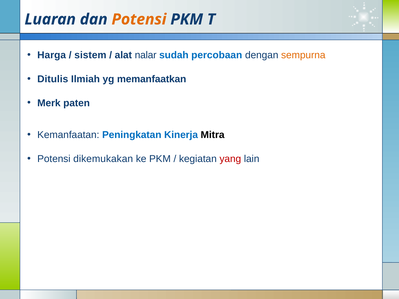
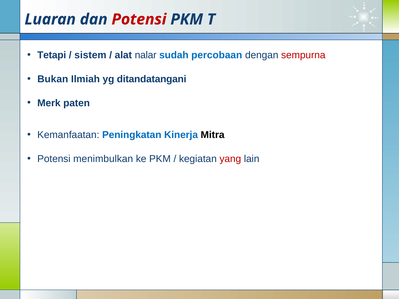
Potensi colour: orange -> red (139, 19)
Harga: Harga -> Tetapi (52, 55)
sempurna colour: orange -> red (303, 55)
Ditulis: Ditulis -> Bukan (53, 79)
memanfaatkan: memanfaatkan -> ditandatangani (152, 79)
dikemukakan: dikemukakan -> menimbulkan (103, 159)
